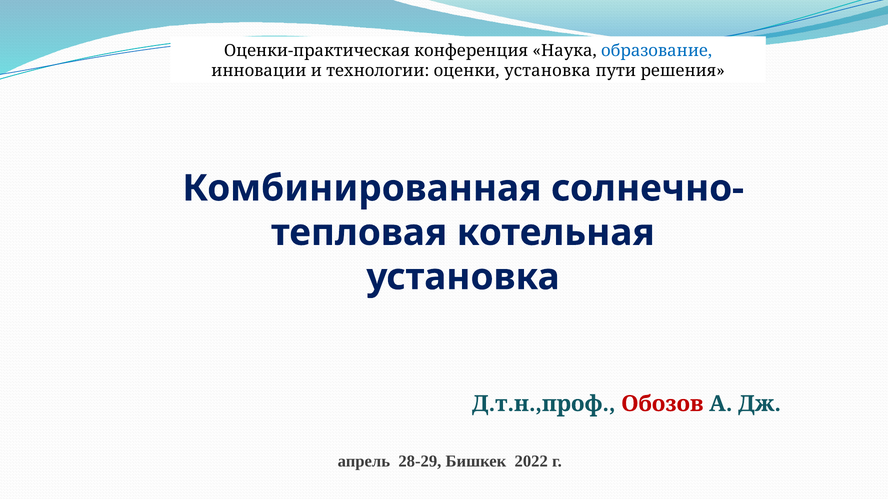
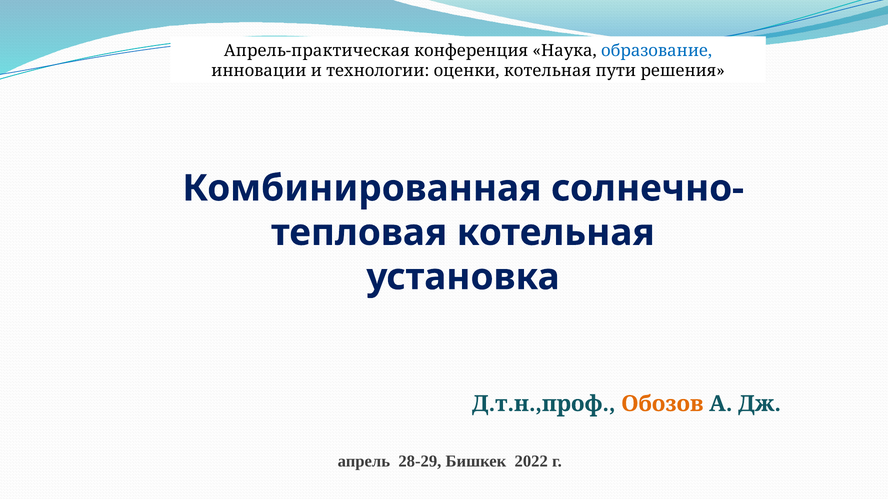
Оценки-практическая: Оценки-практическая -> Апрель-практическая (317, 51)
оценки установка: установка -> котельная (548, 71)
Обозов colour: red -> orange (662, 404)
